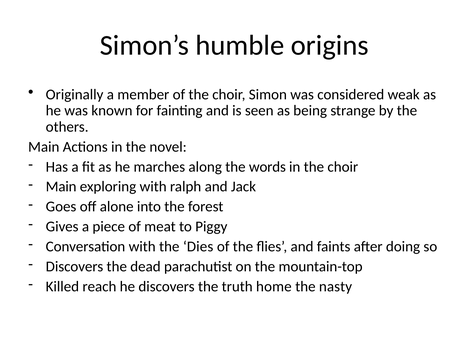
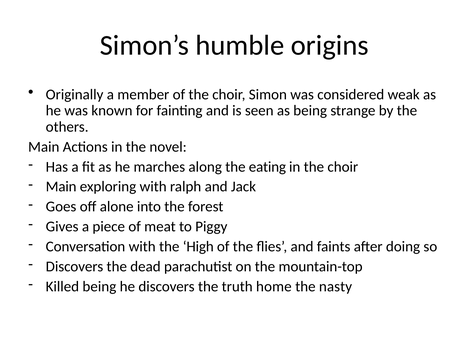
words: words -> eating (267, 167)
Dies: Dies -> High (198, 246)
Killed reach: reach -> being (99, 286)
